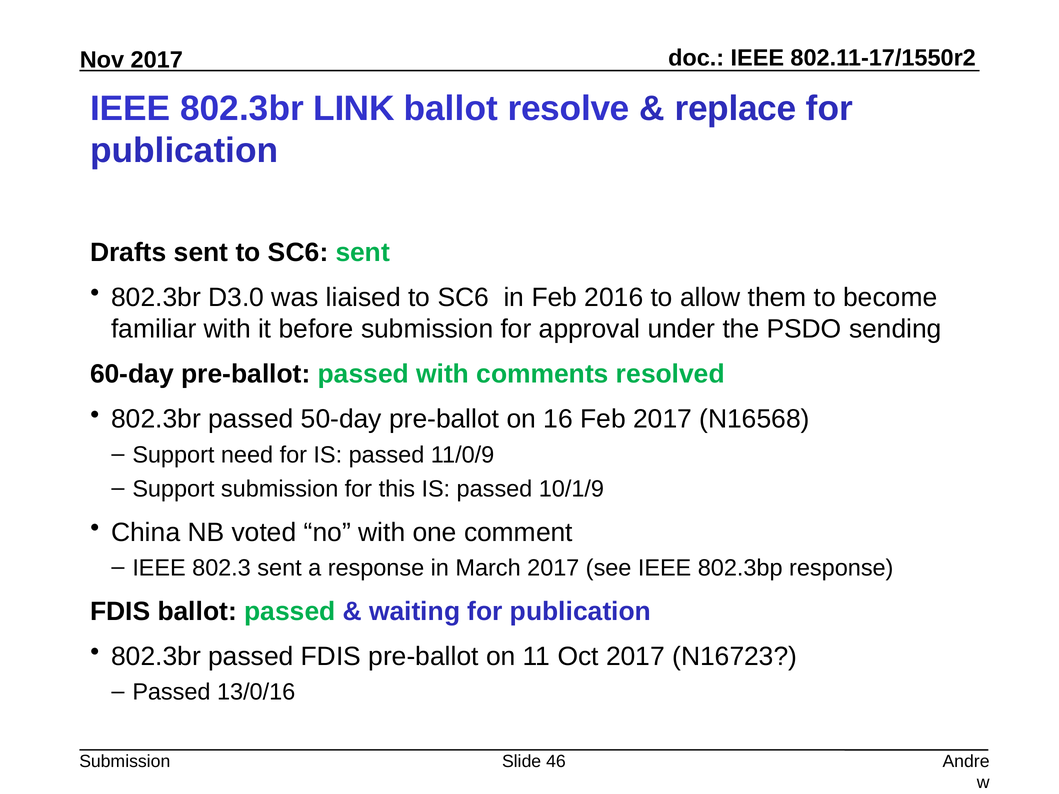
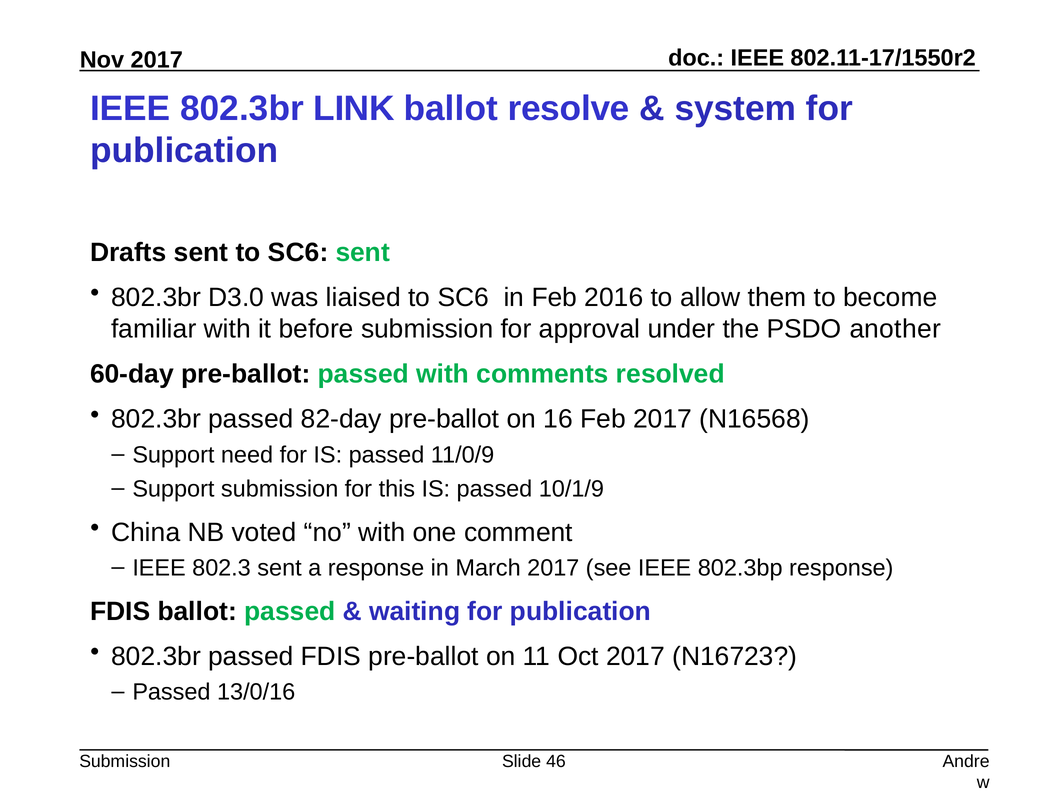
replace: replace -> system (735, 108)
sending: sending -> another (895, 329)
50-day: 50-day -> 82-day (341, 419)
